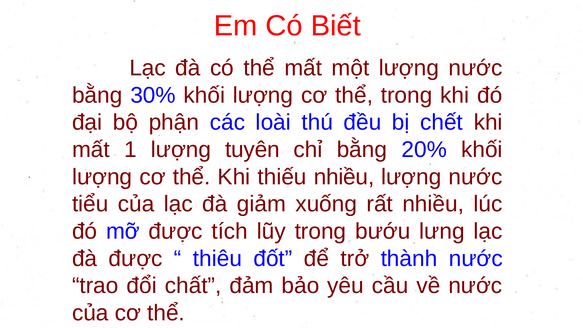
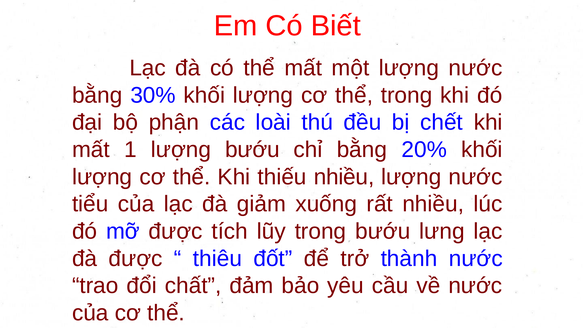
lượng tuyên: tuyên -> bướu (252, 150)
